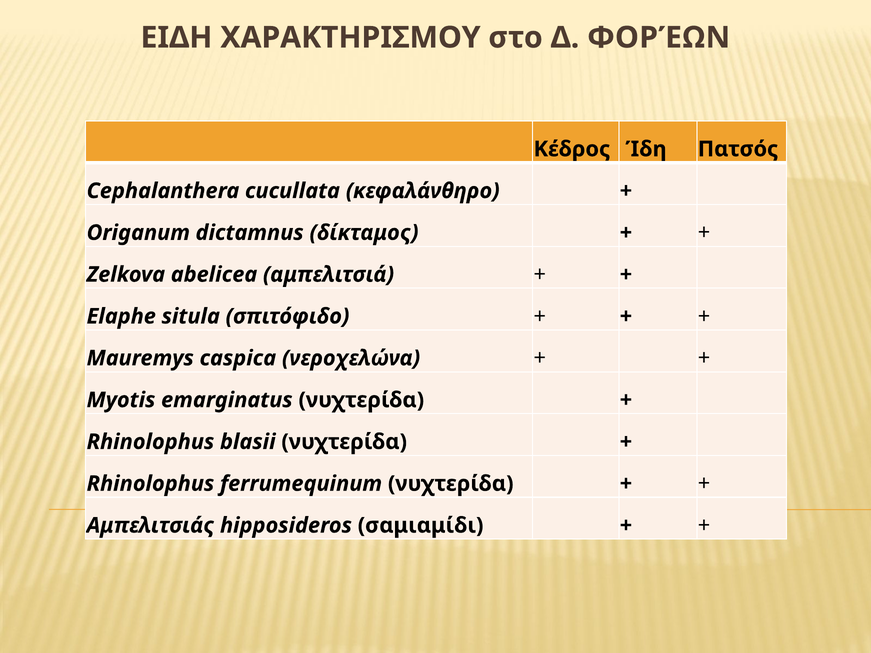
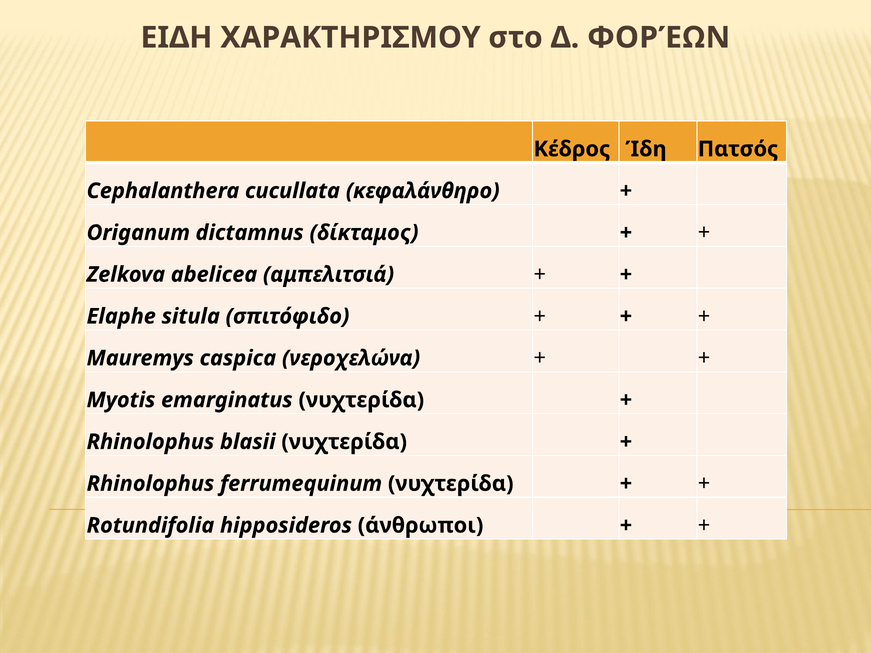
Αμπελιτσιάς: Αμπελιτσιάς -> Rotundifolia (150, 526)
σαμιαμίδι: σαμιαμίδι -> άνθρωποι (421, 526)
